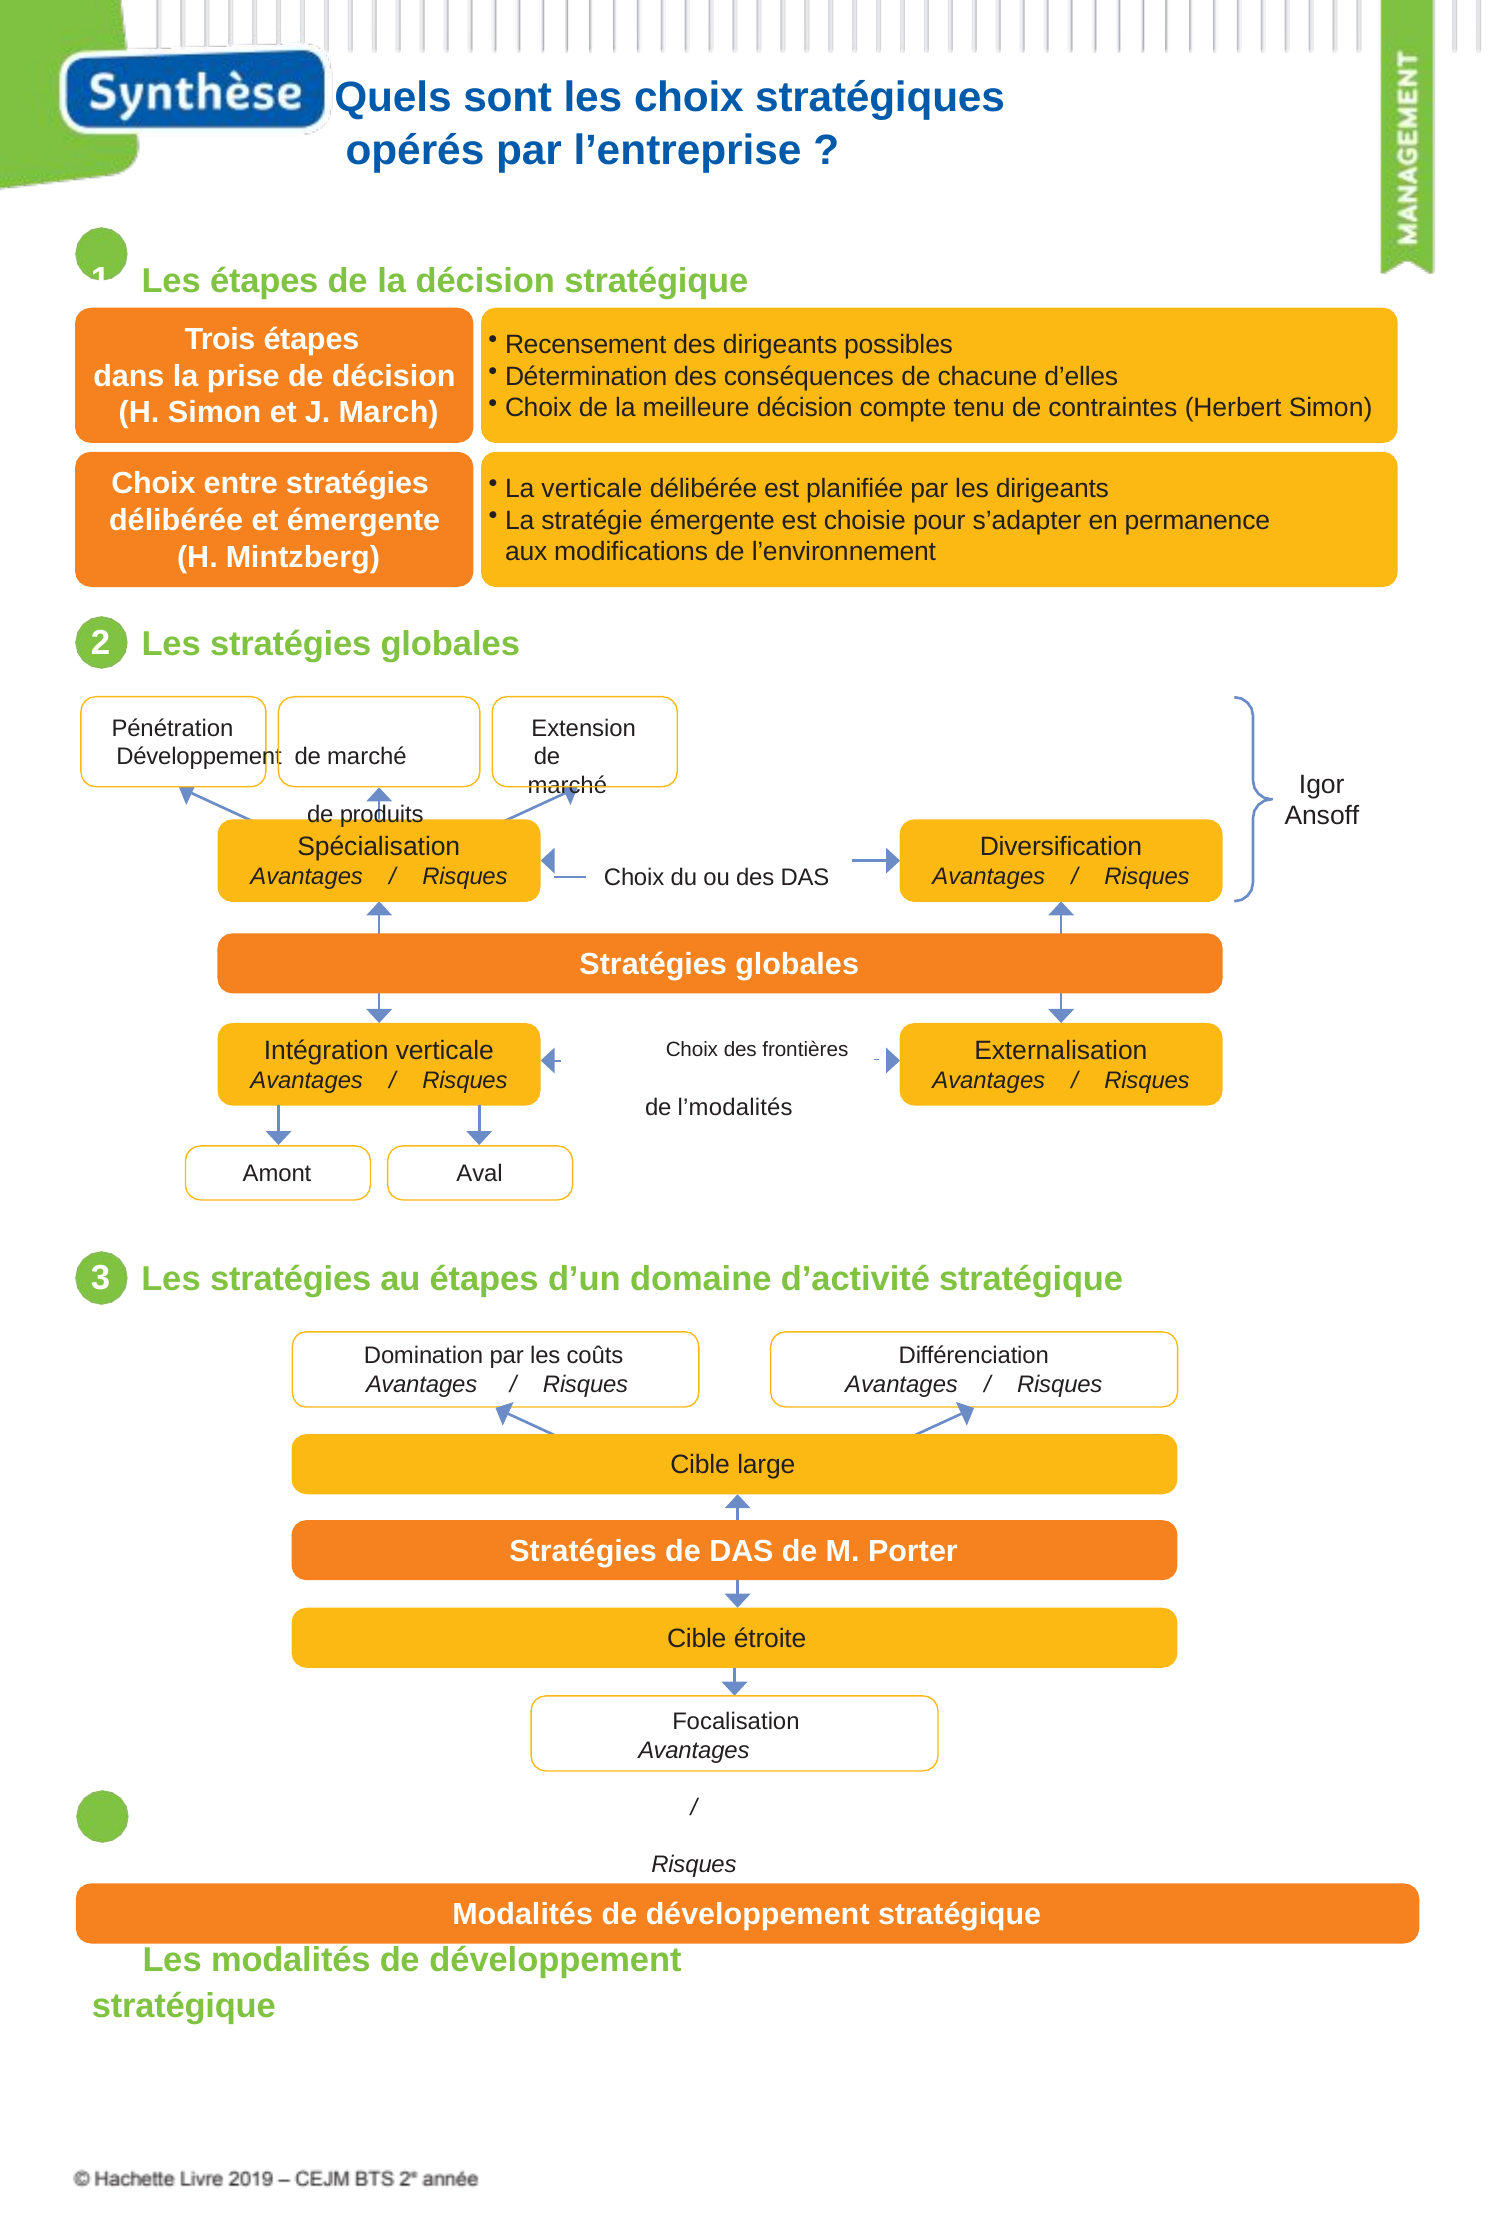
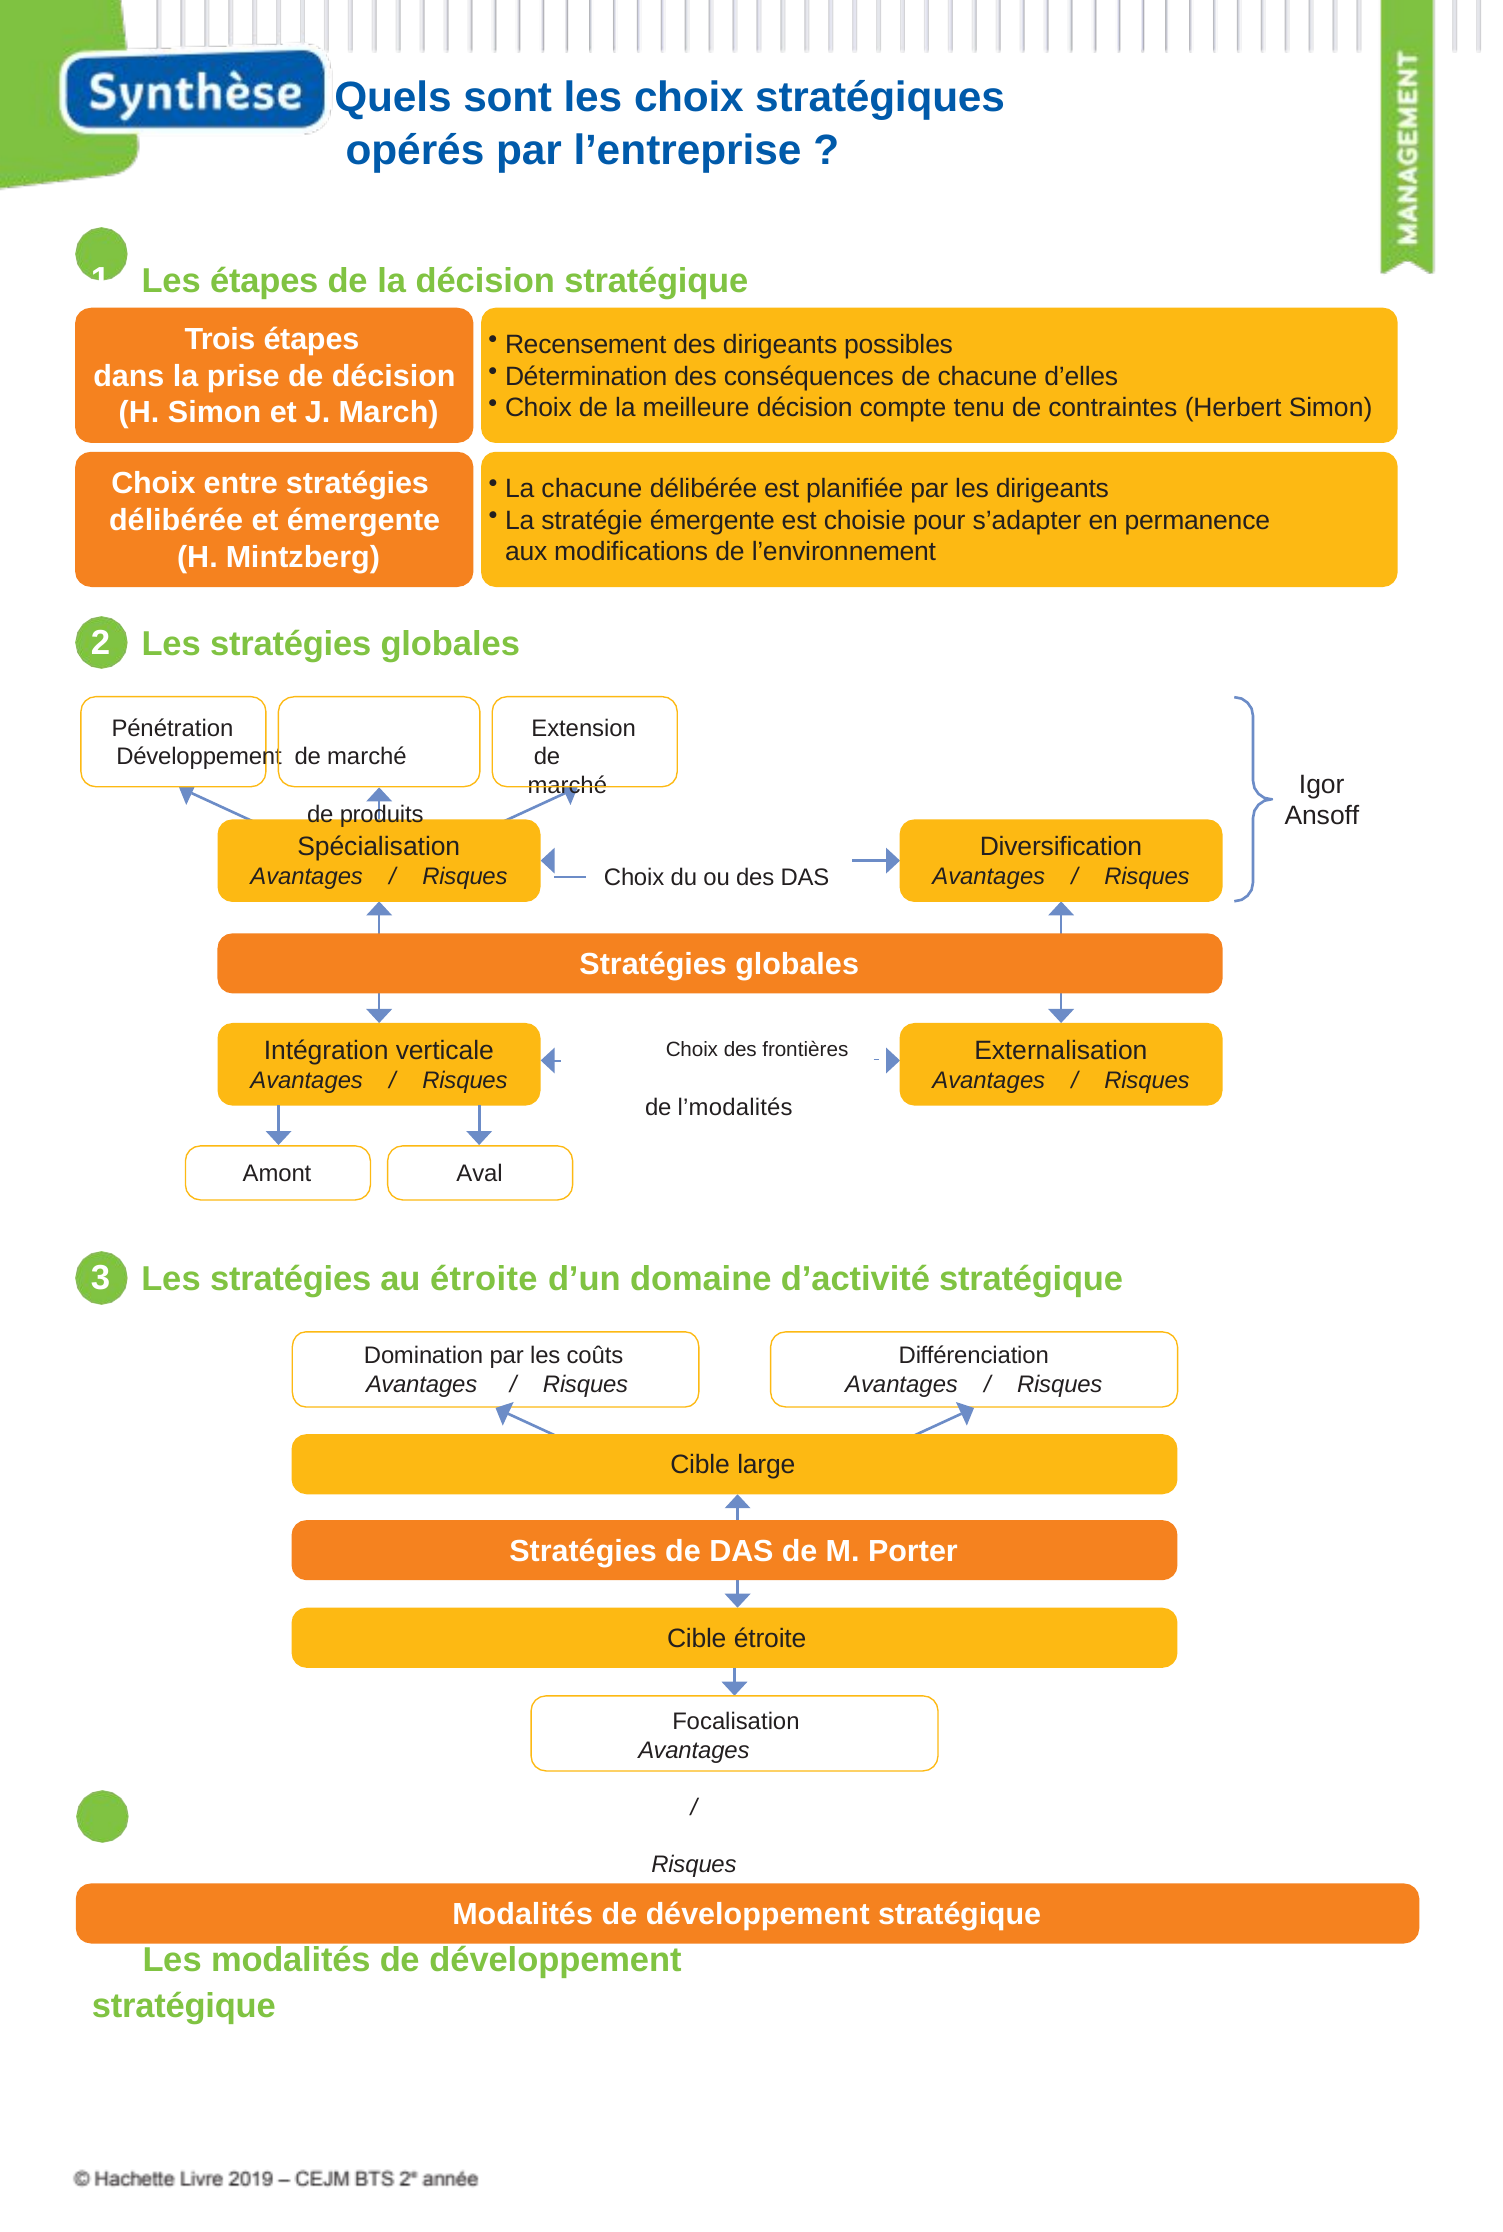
La verticale: verticale -> chacune (592, 488)
au étapes: étapes -> étroite (484, 1279)
